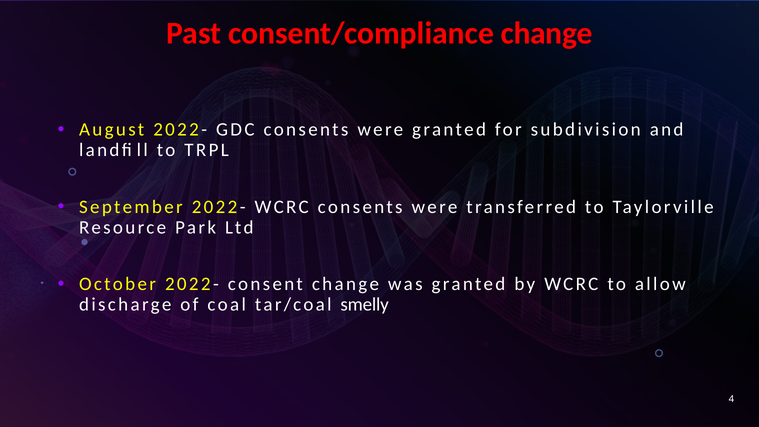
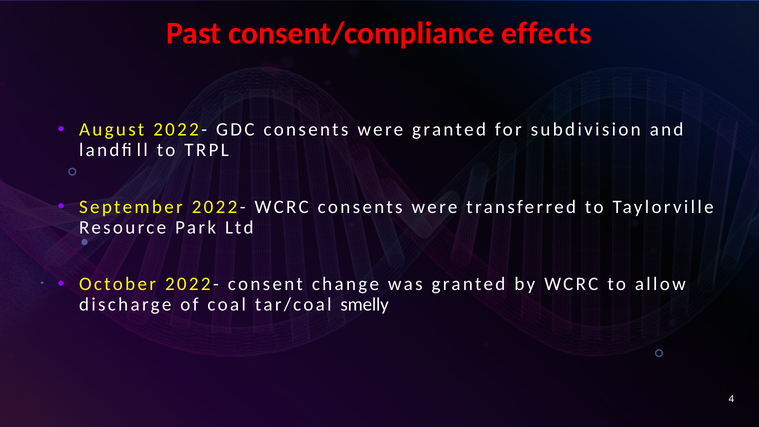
consent/compliance change: change -> effects (546, 33)
